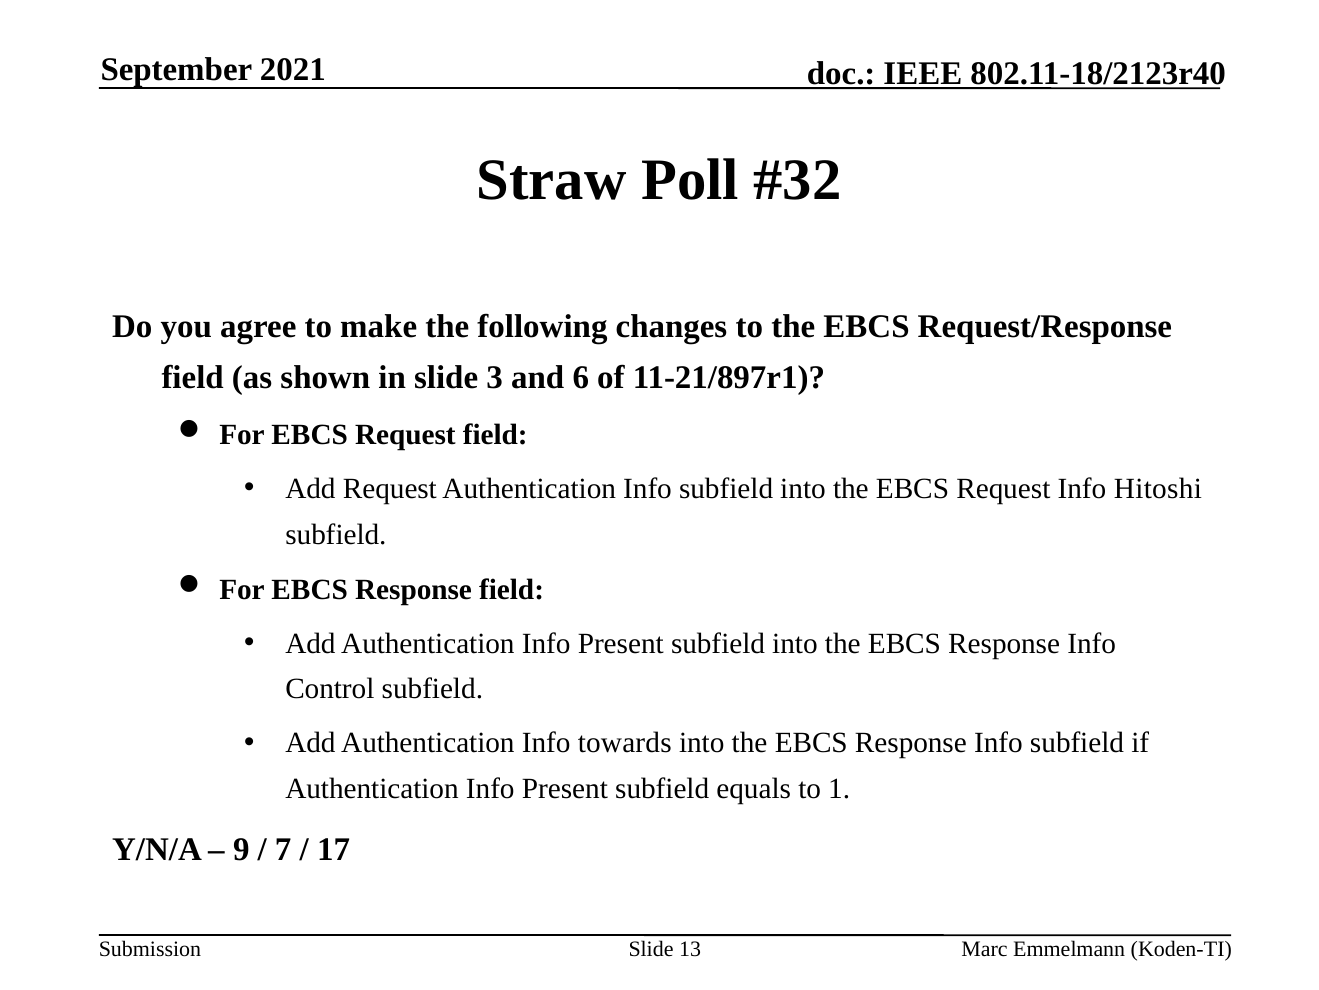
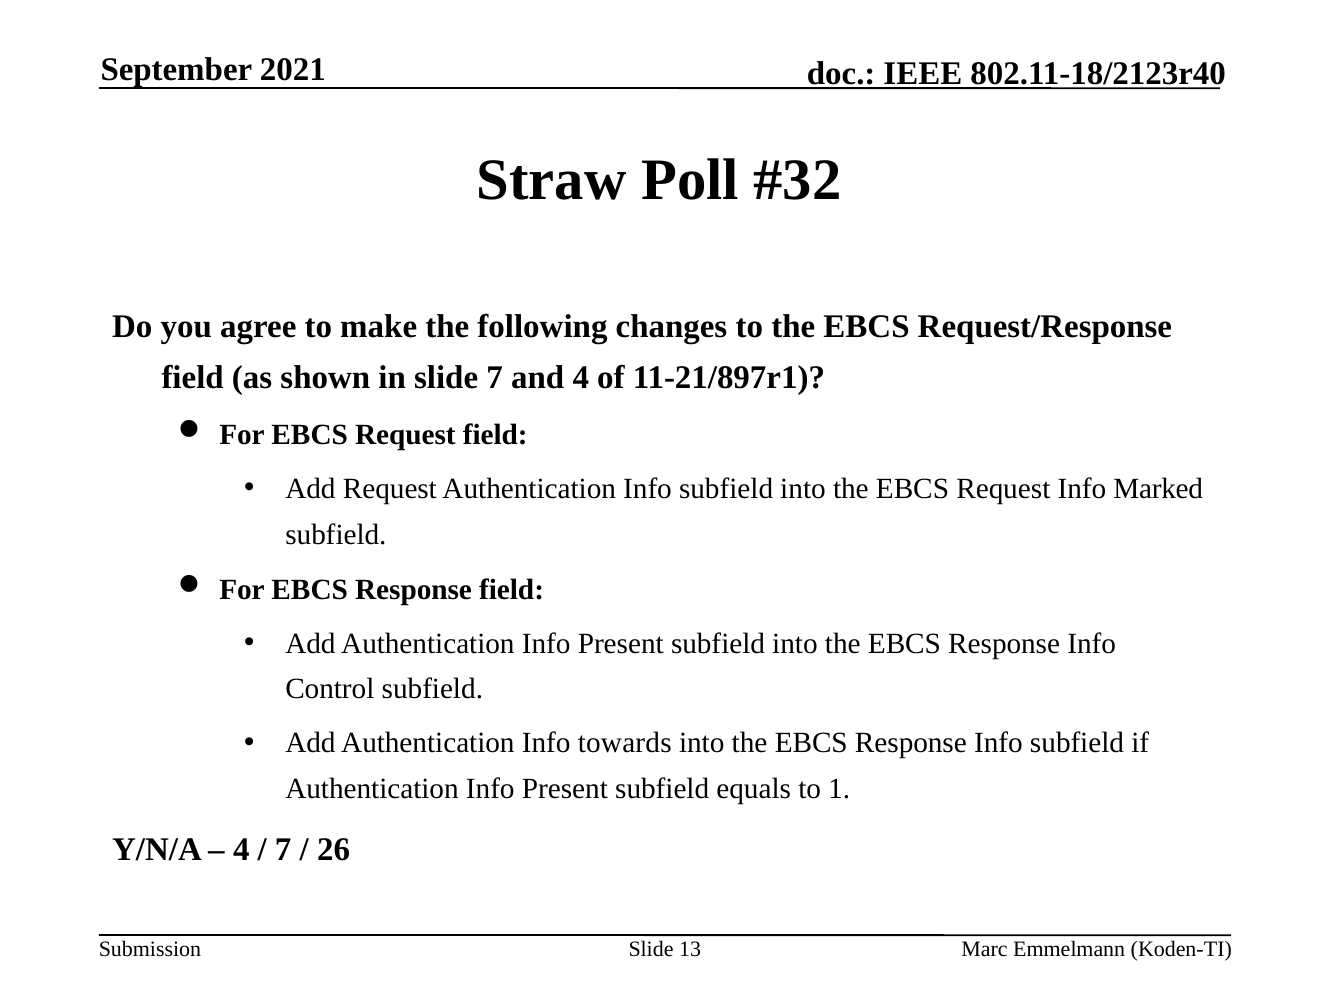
slide 3: 3 -> 7 (495, 378)
and 6: 6 -> 4 (581, 378)
Hitoshi: Hitoshi -> Marked (1158, 488)
9: 9 -> 4 (241, 849)
17: 17 -> 26 (334, 849)
